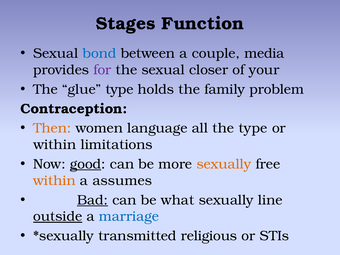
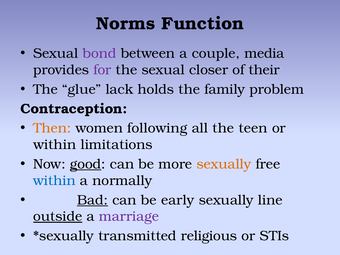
Stages: Stages -> Norms (126, 24)
bond colour: blue -> purple (100, 53)
your: your -> their (264, 70)
glue type: type -> lack (119, 89)
language: language -> following (157, 128)
the type: type -> teen (253, 128)
within colour: orange -> blue (54, 181)
assumes: assumes -> normally (122, 181)
what: what -> early (178, 200)
marriage colour: blue -> purple (129, 216)
